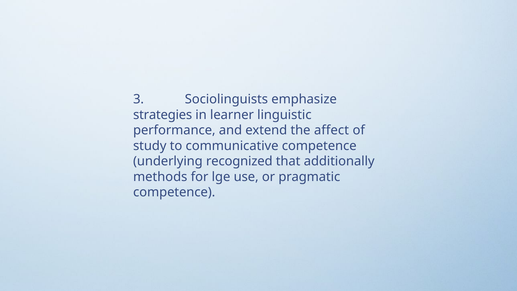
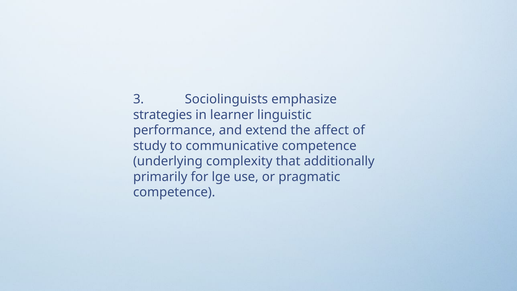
recognized: recognized -> complexity (239, 161)
methods: methods -> primarily (160, 177)
